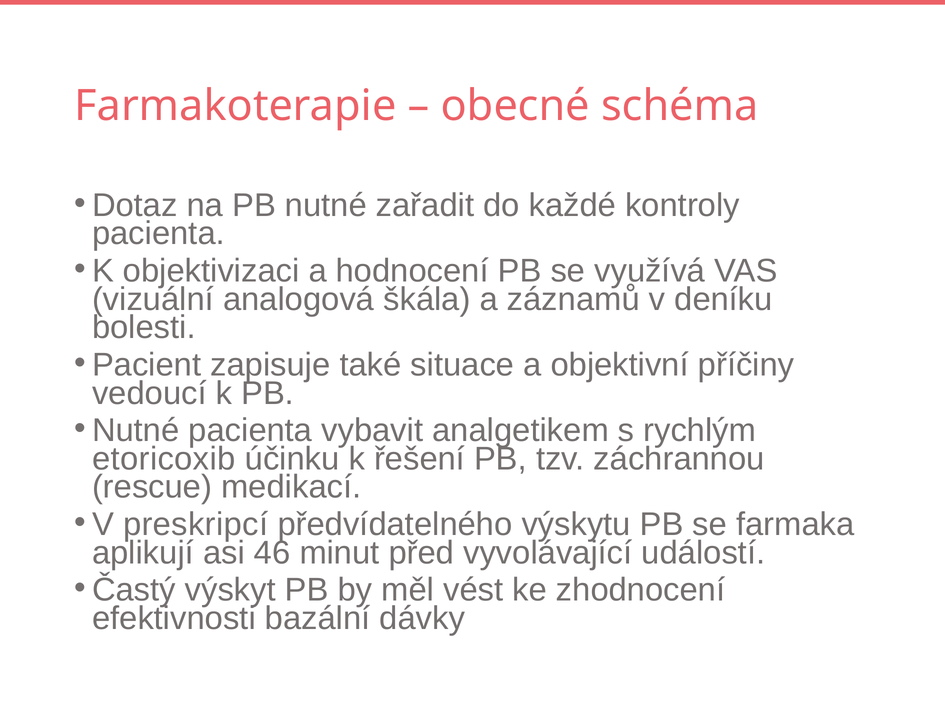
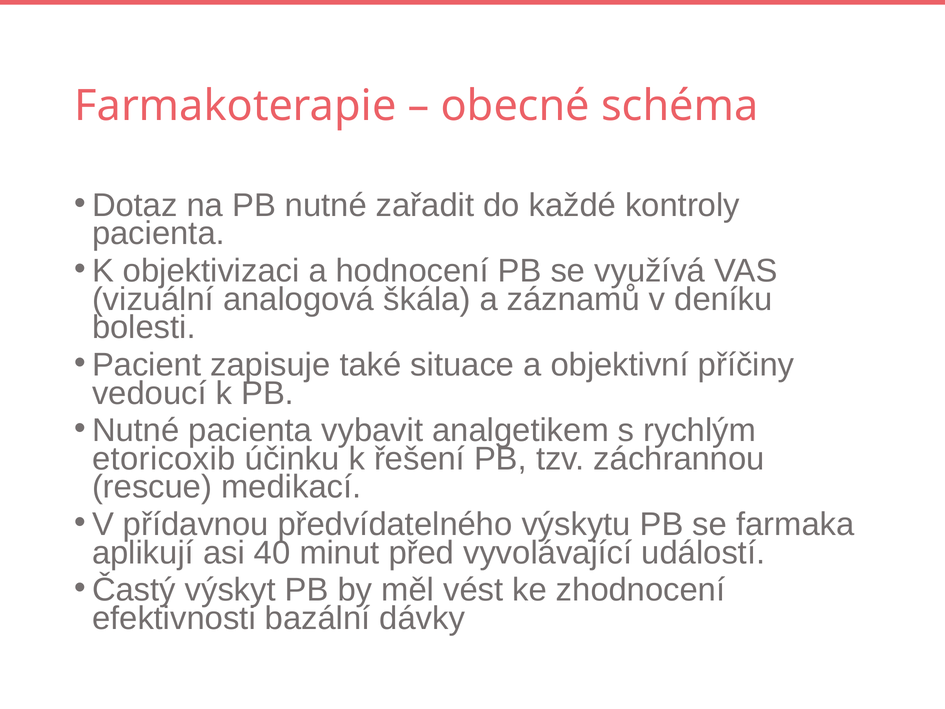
preskripcí: preskripcí -> přídavnou (196, 524)
46: 46 -> 40 (272, 552)
